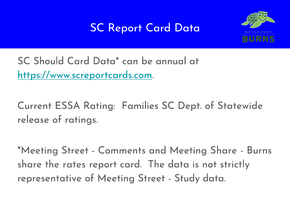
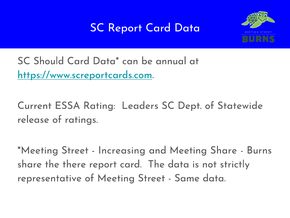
Families: Families -> Leaders (140, 105)
Comments: Comments -> Increasing (122, 150)
rates: rates -> there (74, 164)
Study: Study -> Same (187, 178)
